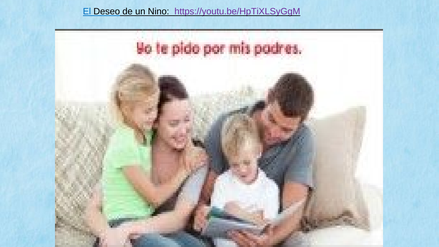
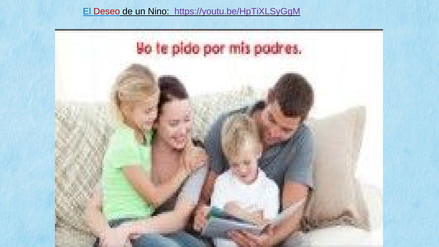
Deseo colour: black -> red (107, 12)
